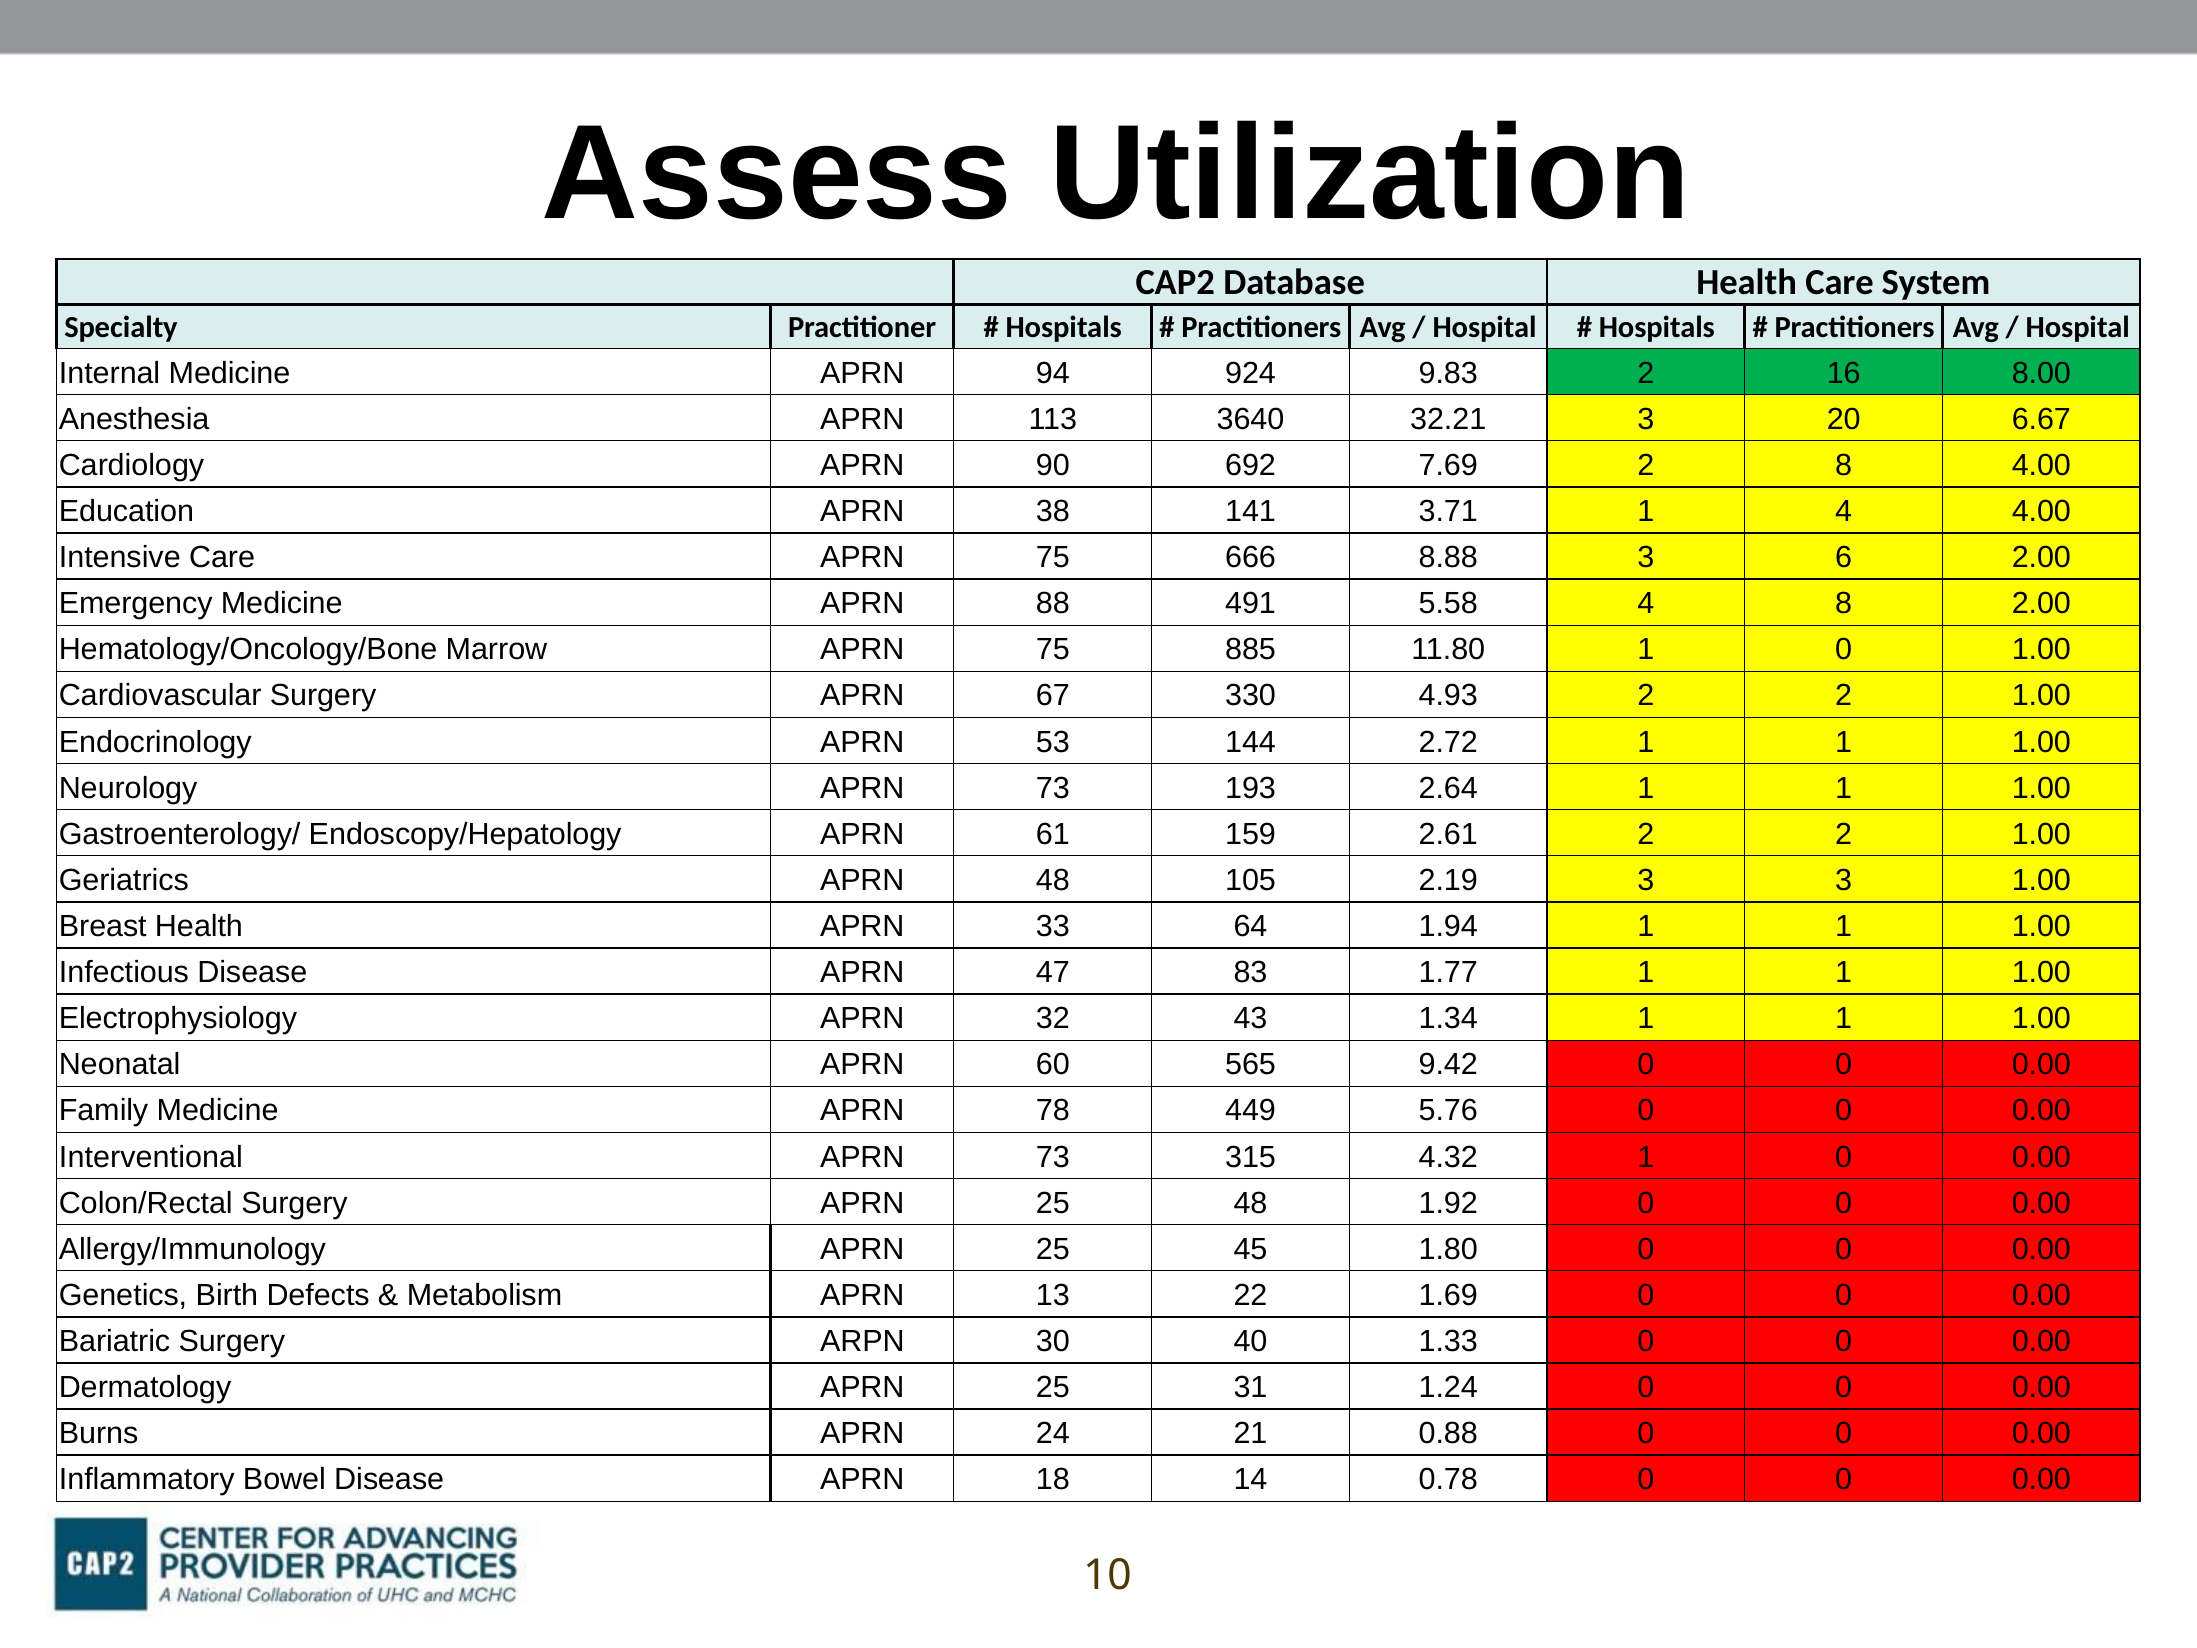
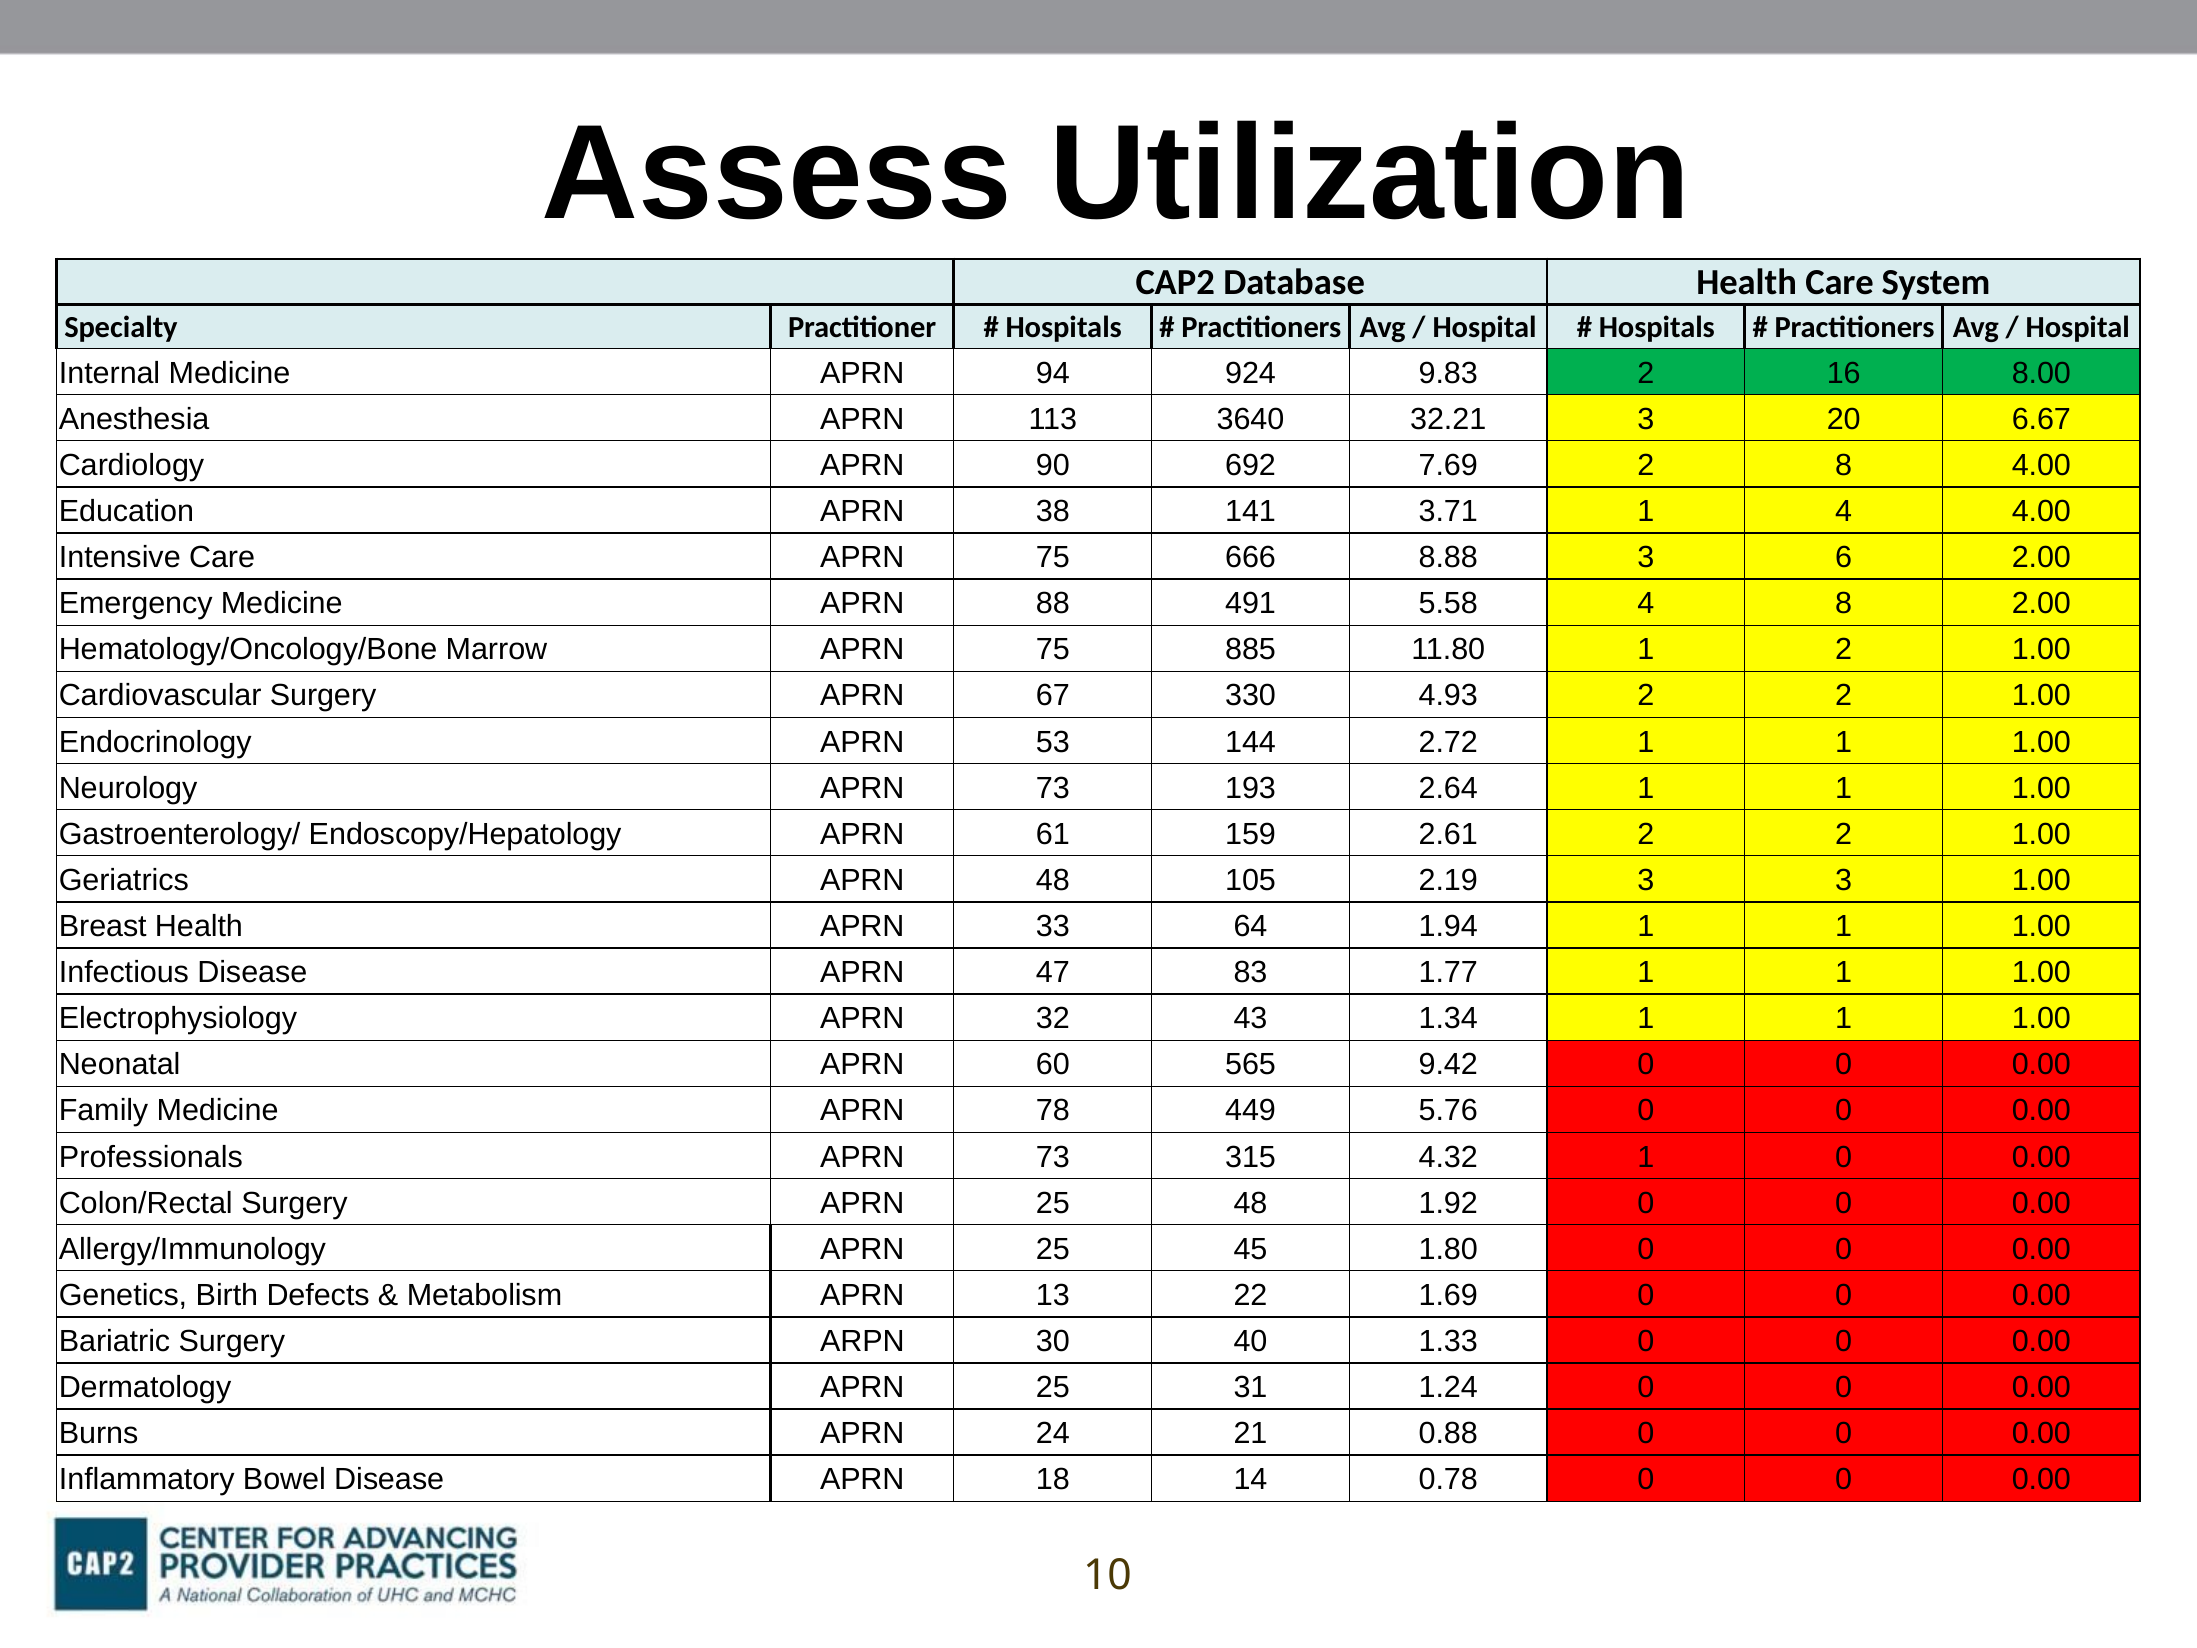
11.80 1 0: 0 -> 2 (1844, 650)
Interventional: Interventional -> Professionals (151, 1157)
